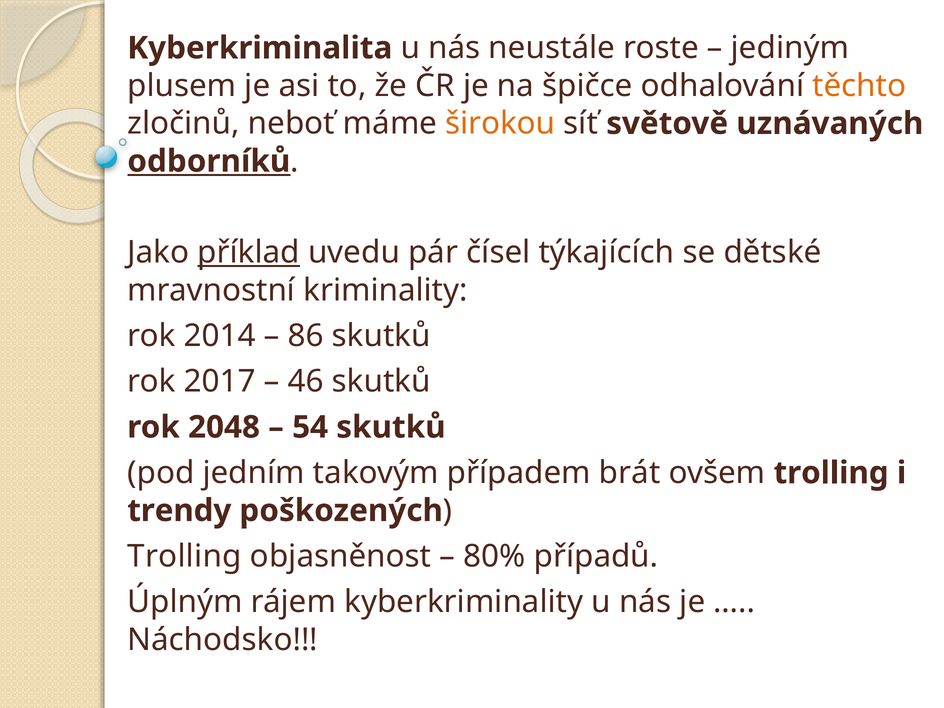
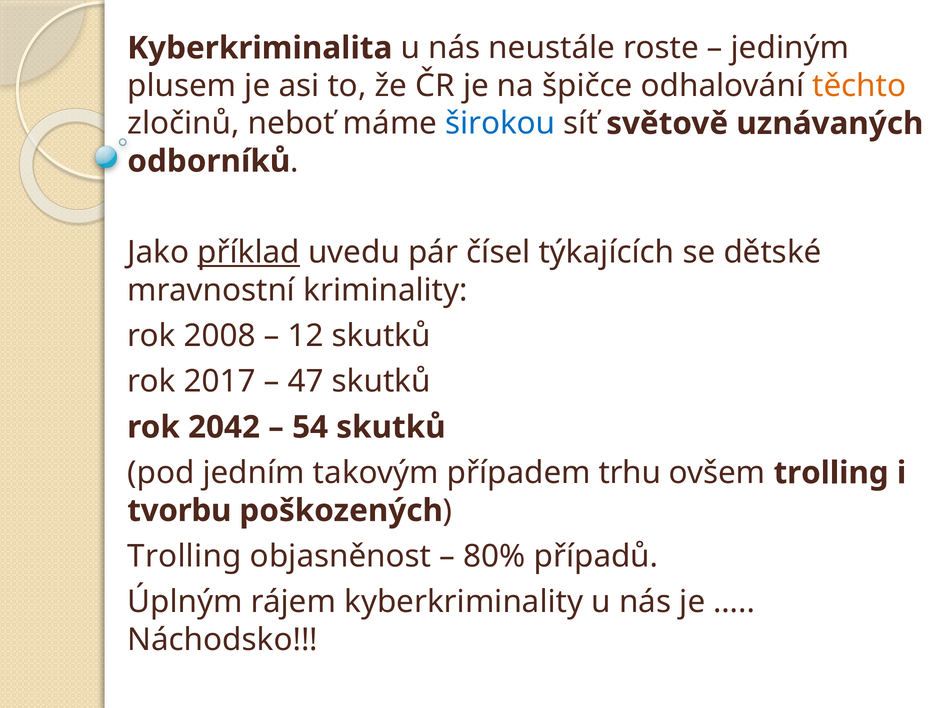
širokou colour: orange -> blue (500, 124)
odborníků underline: present -> none (209, 161)
2014: 2014 -> 2008 (220, 336)
86: 86 -> 12 (306, 336)
46: 46 -> 47 (306, 382)
2048: 2048 -> 2042 (224, 427)
brát: brát -> trhu (630, 473)
trendy: trendy -> tvorbu (179, 511)
